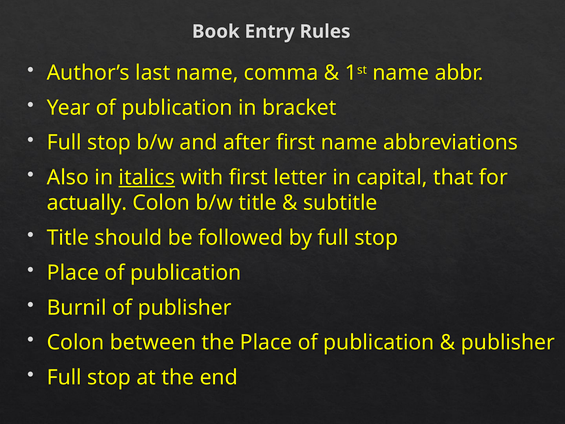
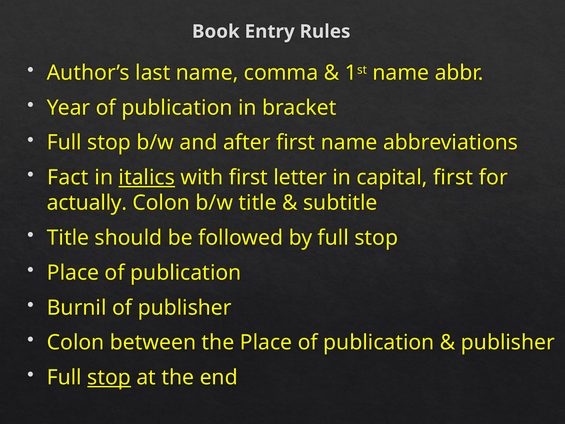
Also: Also -> Fact (68, 177)
capital that: that -> first (453, 177)
stop underline: none -> present (109, 377)
